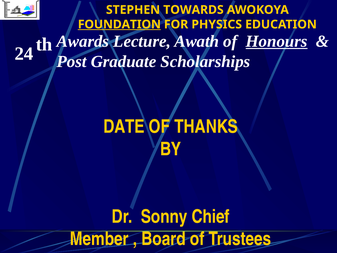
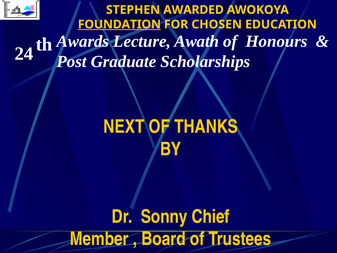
TOWARDS: TOWARDS -> AWARDED (194, 10)
PHYSICS: PHYSICS -> CHOSEN (217, 24)
Honours underline: present -> none (277, 41)
DATE: DATE -> NEXT (124, 127)
